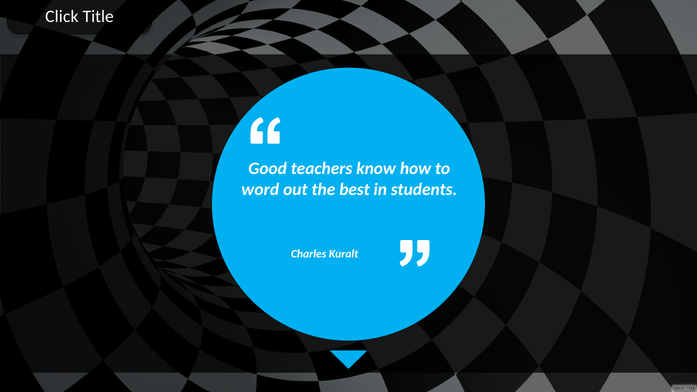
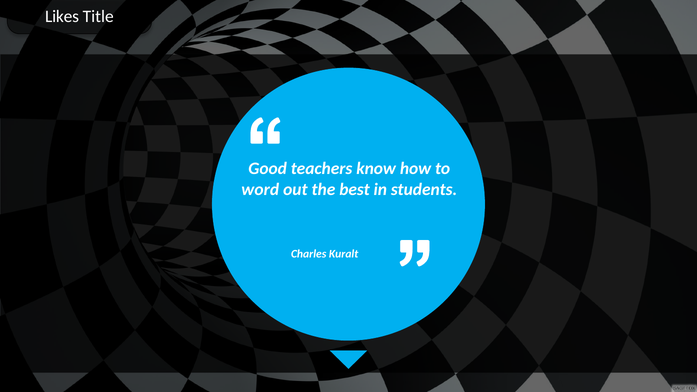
Click: Click -> Likes (62, 16)
